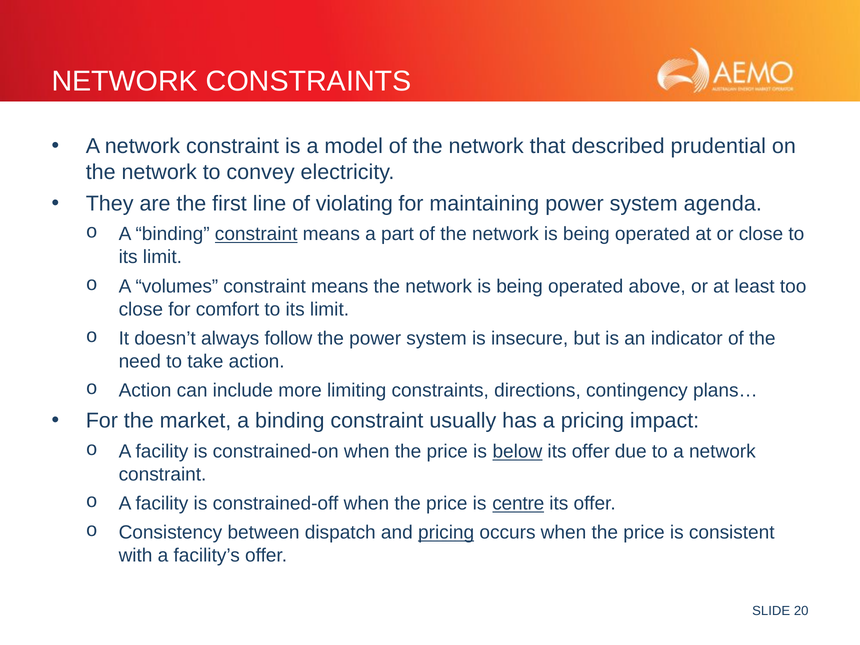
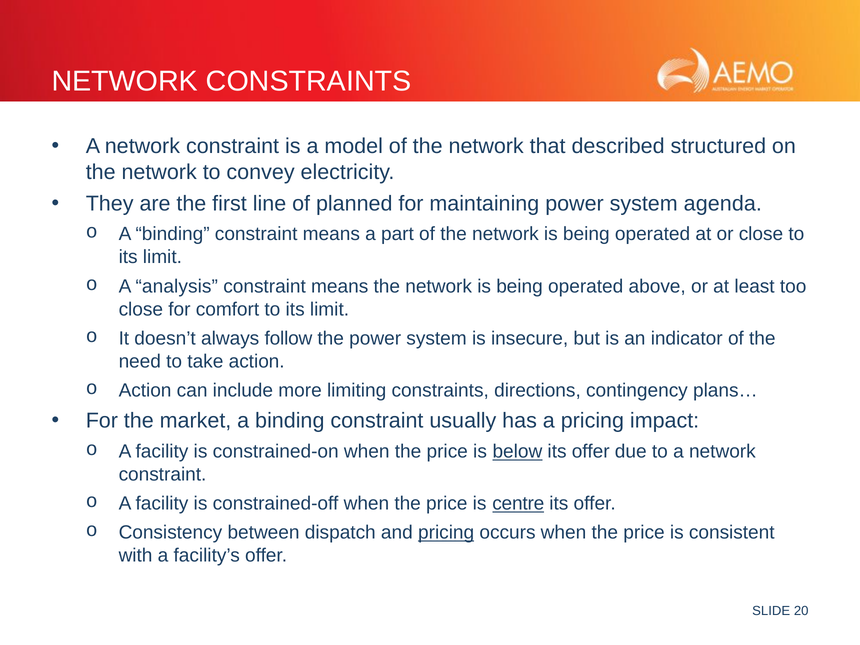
prudential: prudential -> structured (718, 146)
violating: violating -> planned (354, 204)
constraint underline: present -> none (256, 234)
volumes: volumes -> analysis (177, 286)
